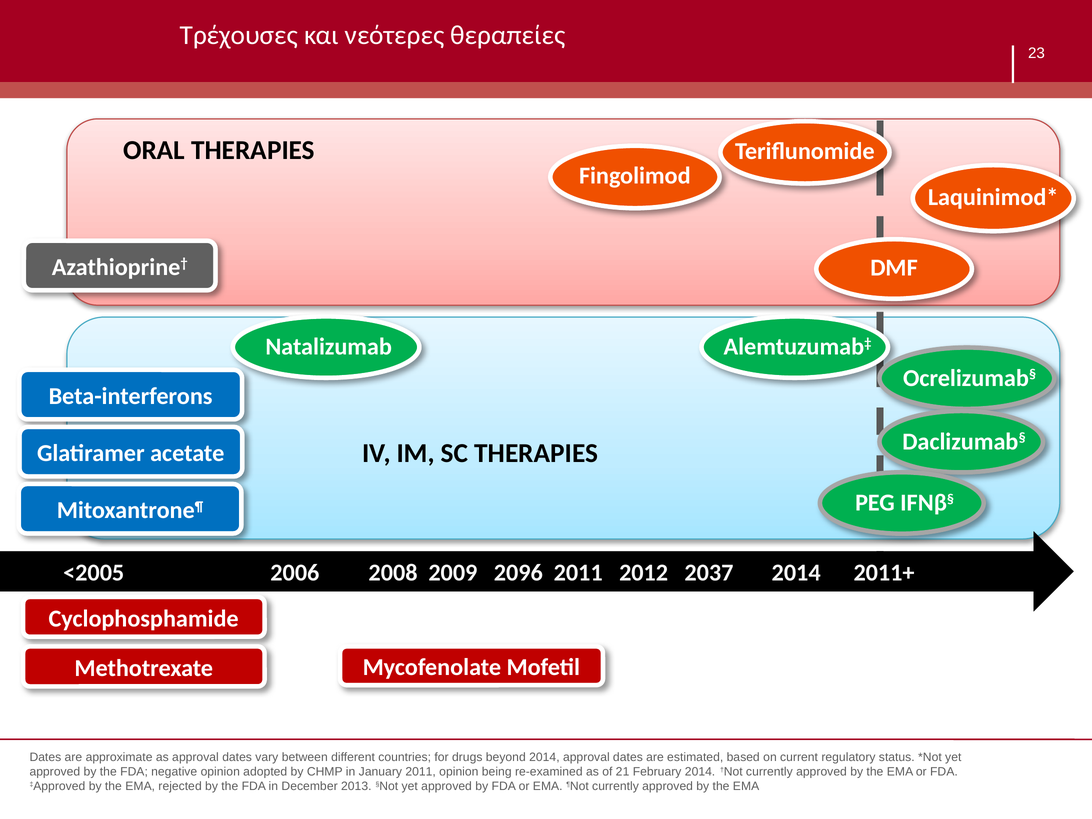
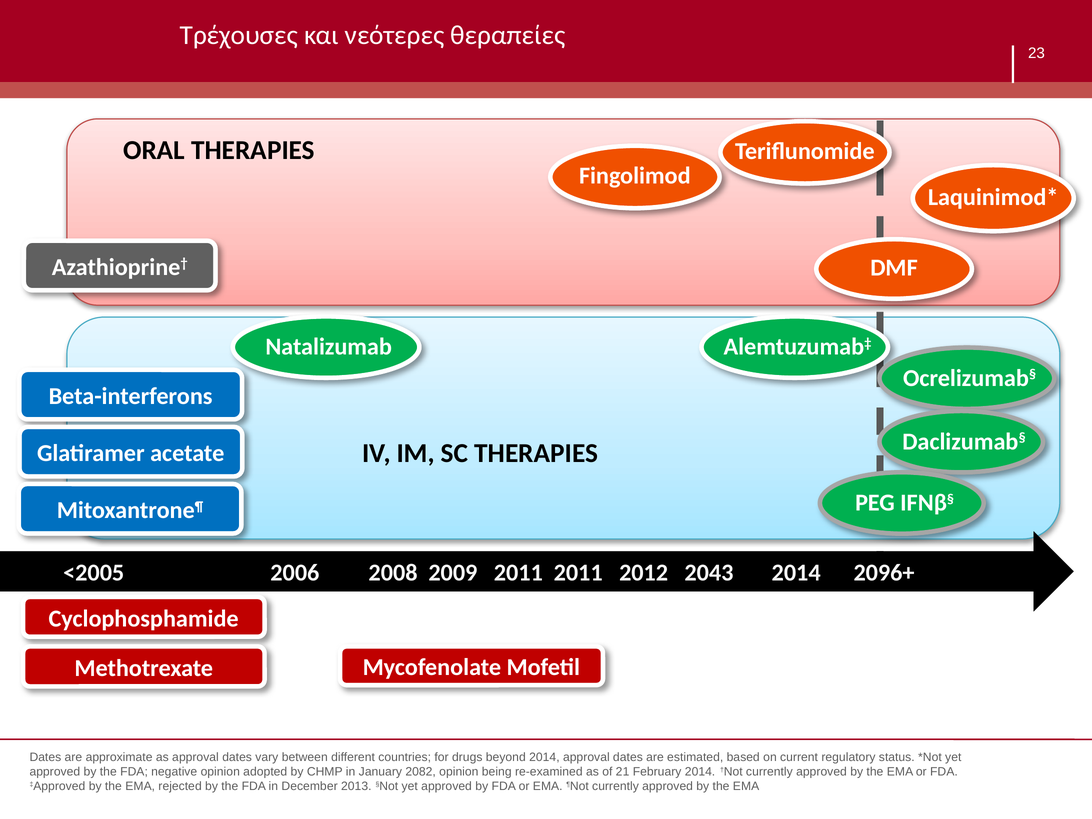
2009 2096: 2096 -> 2011 (518, 573)
2037: 2037 -> 2043 (709, 573)
2011+: 2011+ -> 2096+ (884, 573)
January 2011: 2011 -> 2082 (421, 772)
